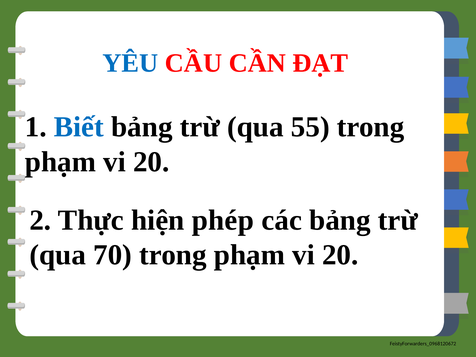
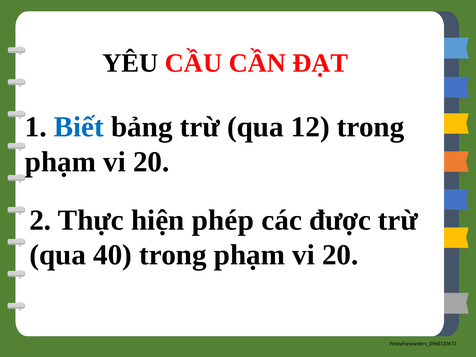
YÊU colour: blue -> black (130, 63)
55: 55 -> 12 (310, 127)
các bảng: bảng -> được (340, 220)
70: 70 -> 40 (113, 255)
